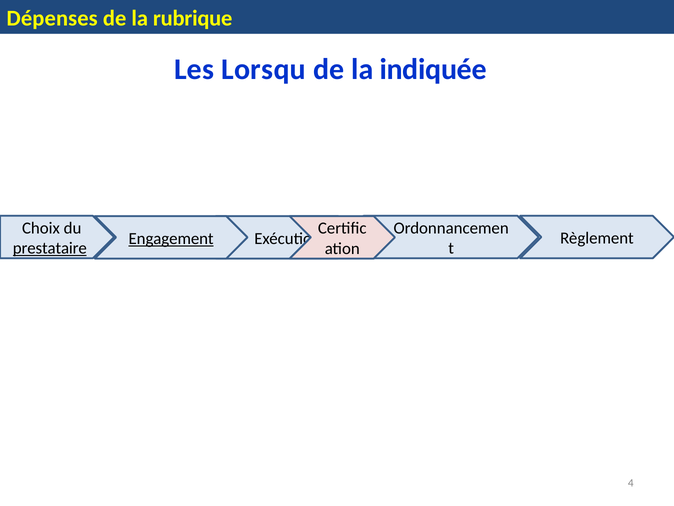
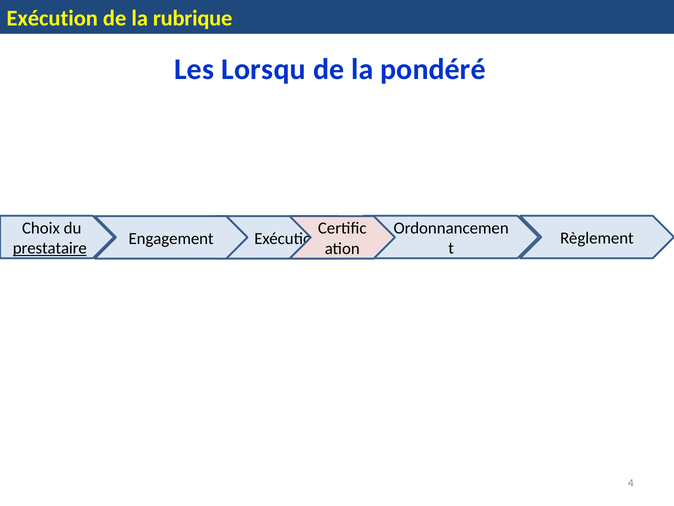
Dépenses: Dépenses -> Exécution (52, 18)
indiquée: indiquée -> pondéré (433, 69)
Engagement underline: present -> none (171, 238)
